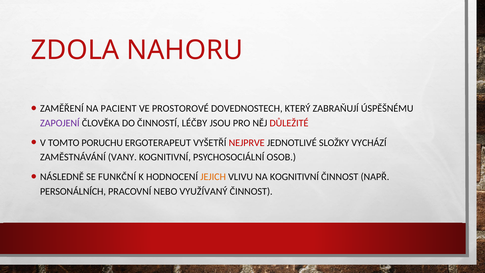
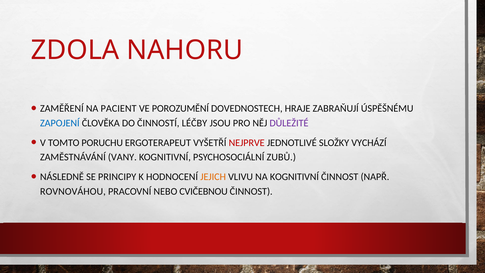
PROSTOROVÉ: PROSTOROVÉ -> POROZUMĚNÍ (180, 108)
KTERÝ: KTERÝ -> HRAJE (298, 108)
ZAPOJENÍ colour: purple -> blue (60, 123)
DŮLEŽITÉ colour: red -> purple (289, 123)
OSOB: OSOB -> ZUBŮ (281, 157)
FUNKČNÍ: FUNKČNÍ -> PRINCIPY (117, 177)
PERSONÁLNÍCH: PERSONÁLNÍCH -> ROVNOVÁHOU (73, 191)
VYUŽÍVANÝ: VYUŽÍVANÝ -> CVIČEBNOU (204, 191)
